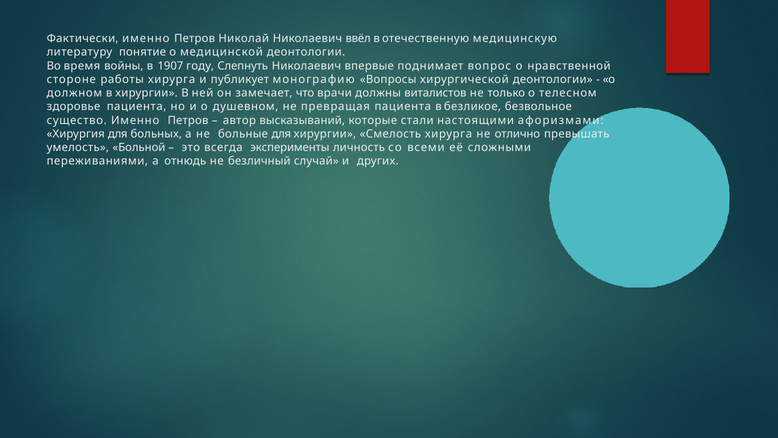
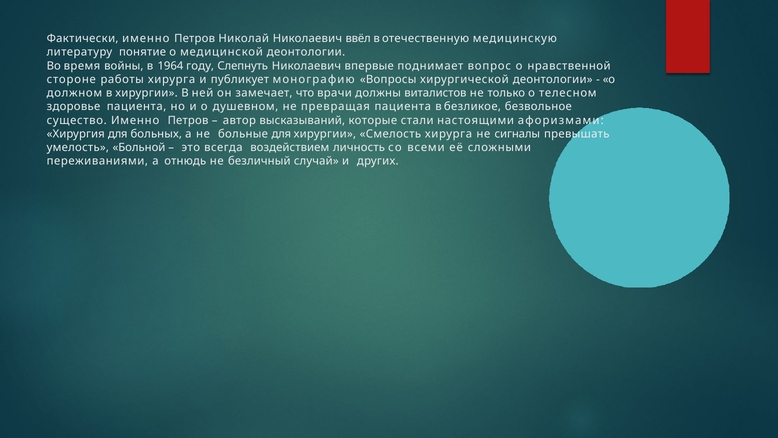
1907: 1907 -> 1964 (170, 66)
отлично: отлично -> сигналы (517, 134)
эксперименты: эксперименты -> воздействием (290, 147)
